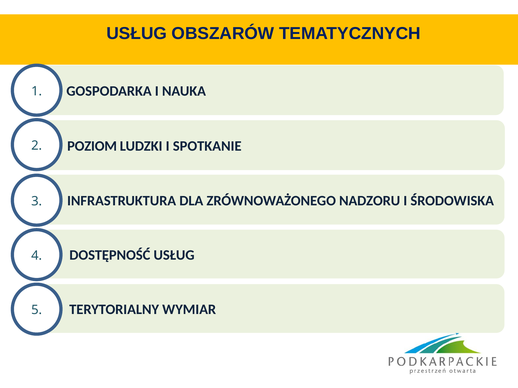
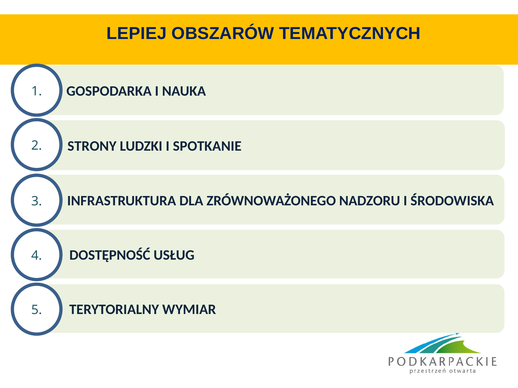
USŁUG: USŁUG -> LEPIEJ (137, 34)
POZIOM: POZIOM -> STRONY (92, 146)
